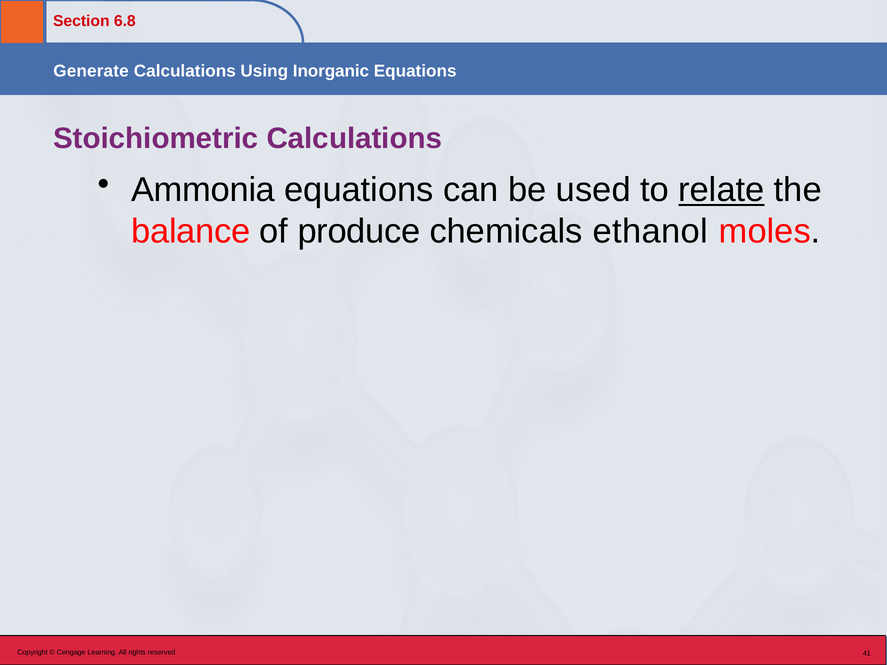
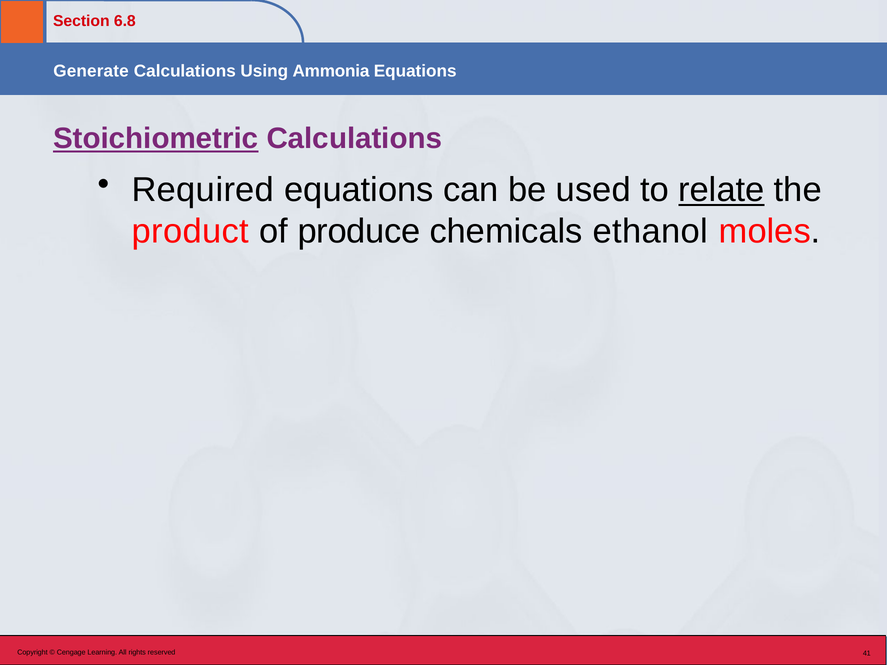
Inorganic: Inorganic -> Ammonia (331, 71)
Stoichiometric underline: none -> present (156, 139)
Ammonia: Ammonia -> Required (203, 190)
balance: balance -> product (190, 232)
